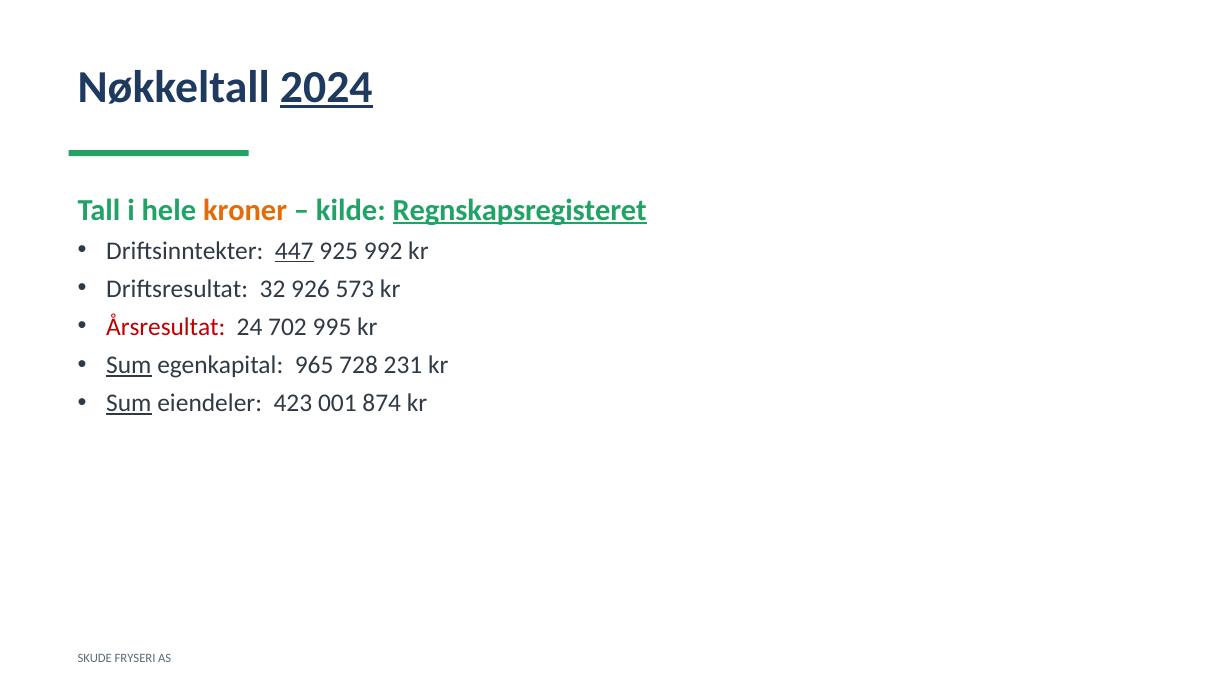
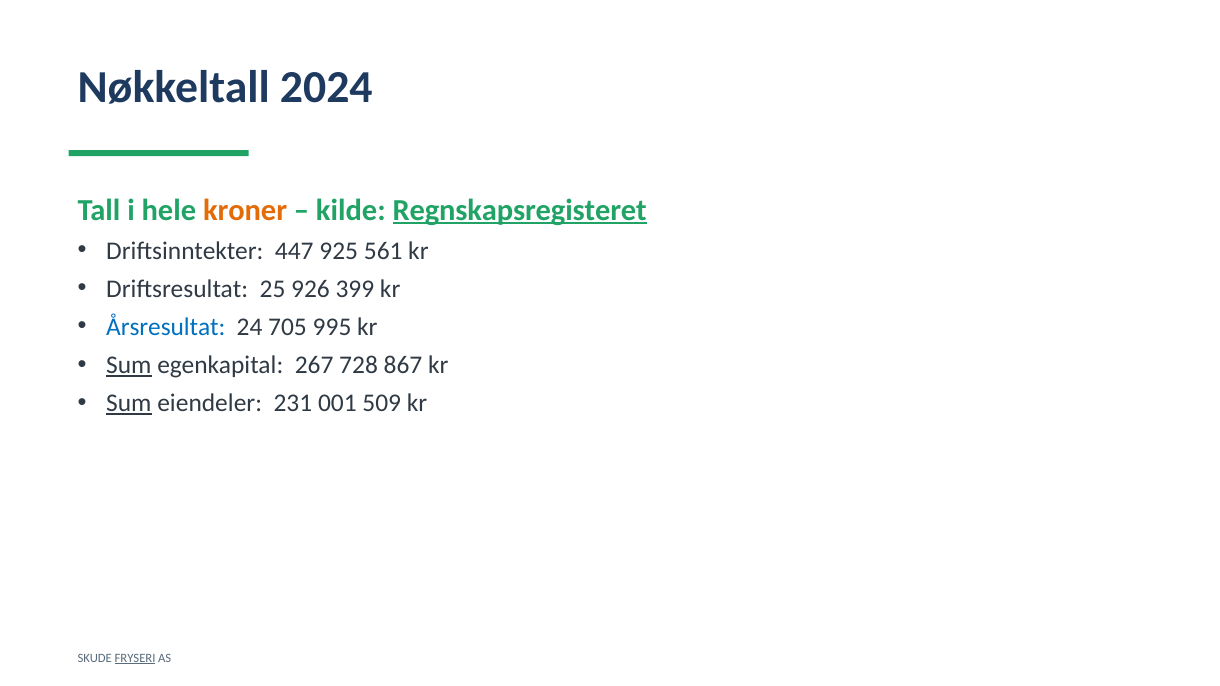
2024 underline: present -> none (326, 87)
447 underline: present -> none (294, 251)
992: 992 -> 561 (383, 251)
32: 32 -> 25 (272, 289)
573: 573 -> 399 (355, 289)
Årsresultat colour: red -> blue (166, 327)
702: 702 -> 705 (288, 327)
965: 965 -> 267 (314, 365)
231: 231 -> 867 (403, 365)
423: 423 -> 231 (293, 403)
874: 874 -> 509 (382, 403)
FRYSERI underline: none -> present (135, 658)
